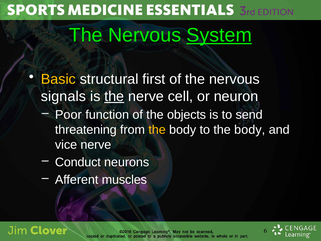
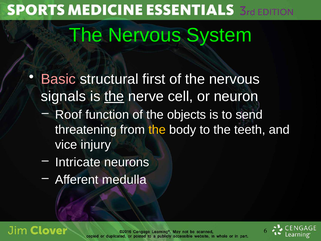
System underline: present -> none (219, 35)
Basic colour: yellow -> pink (58, 79)
Poor: Poor -> Roof (68, 115)
to the body: body -> teeth (250, 130)
vice nerve: nerve -> injury (96, 145)
Conduct: Conduct -> Intricate (78, 162)
muscles: muscles -> medulla (124, 180)
